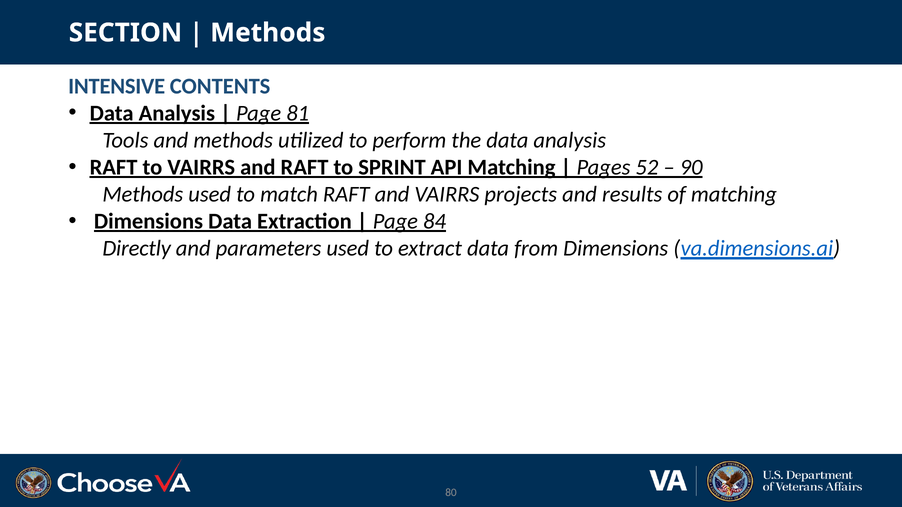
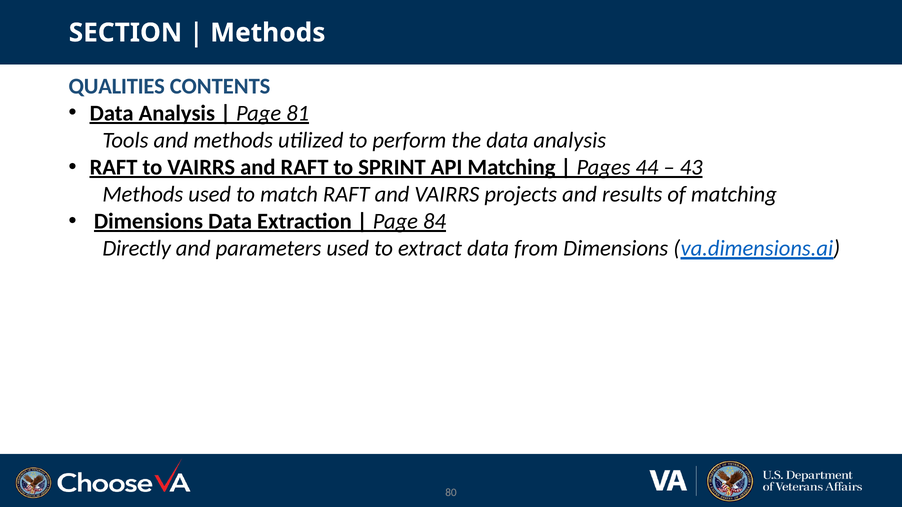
INTENSIVE: INTENSIVE -> QUALITIES (117, 86)
52: 52 -> 44 (647, 168)
90: 90 -> 43 (691, 168)
